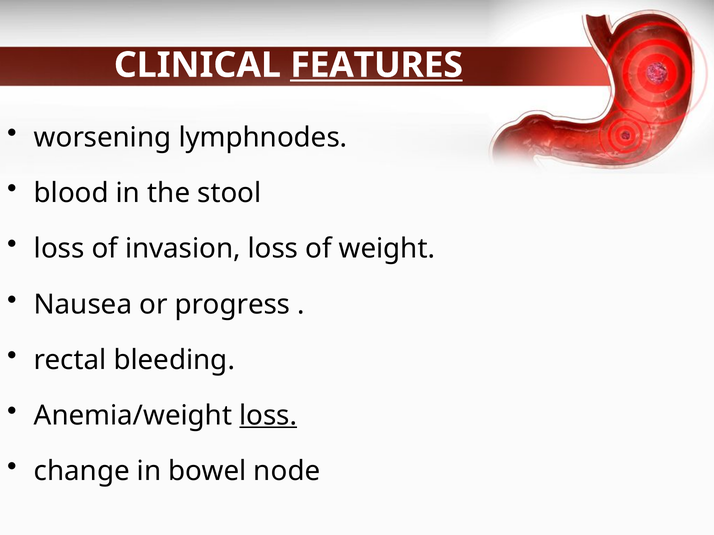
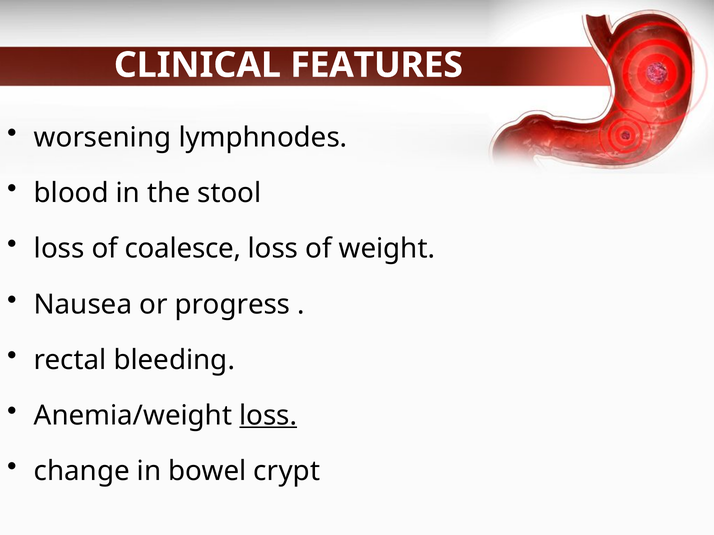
FEATURES underline: present -> none (377, 65)
invasion: invasion -> coalesce (183, 249)
node: node -> crypt (287, 471)
